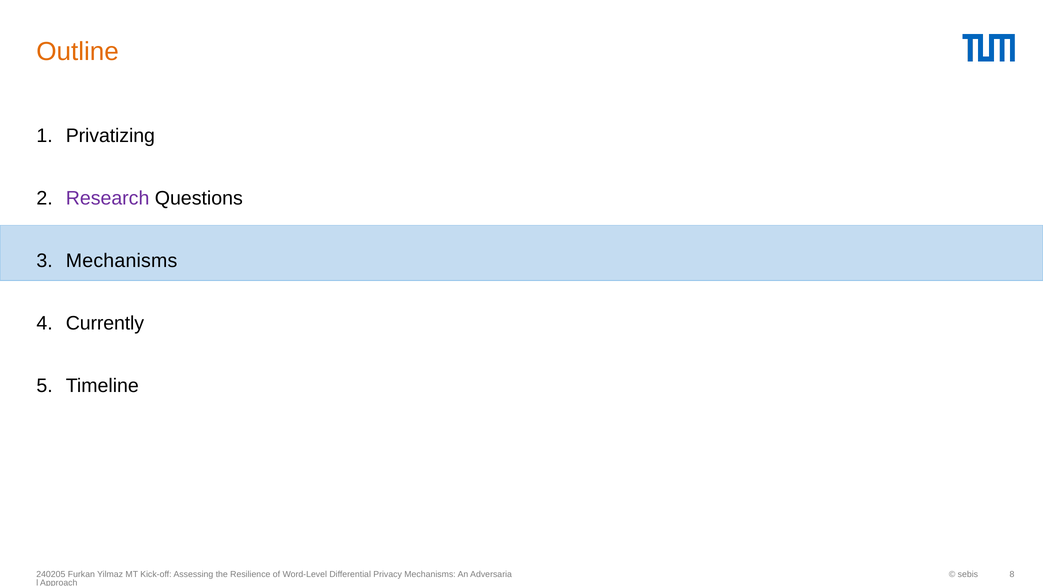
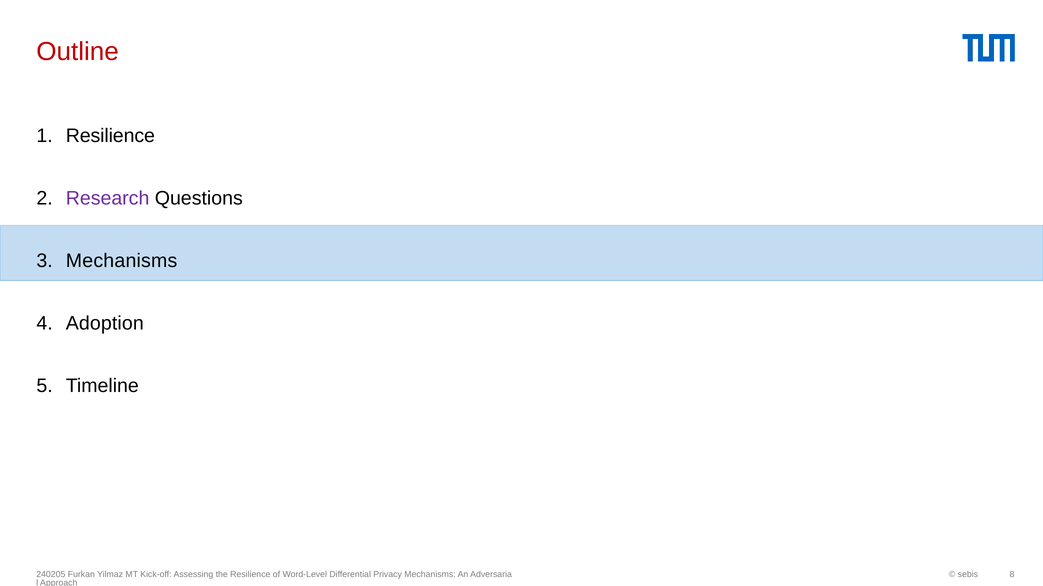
Outline colour: orange -> red (78, 52)
Privatizing: Privatizing -> Resilience (110, 136)
Currently: Currently -> Adoption (105, 324)
